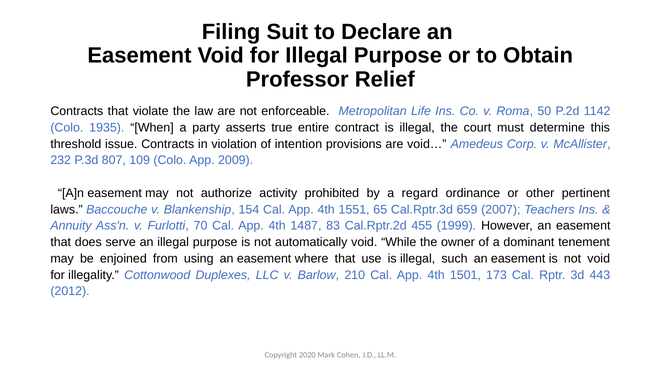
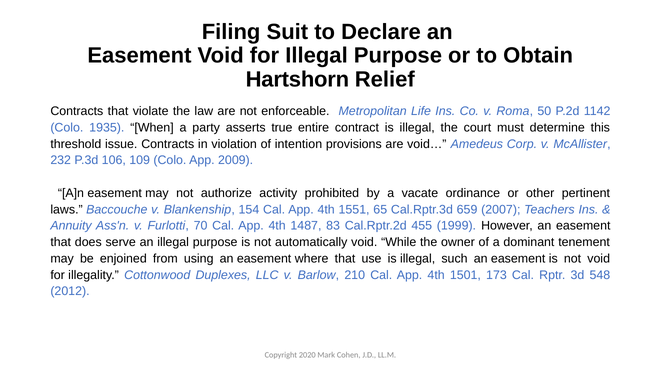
Professor: Professor -> Hartshorn (297, 79)
807: 807 -> 106 (114, 160)
regard: regard -> vacate (420, 193)
443: 443 -> 548 (600, 275)
